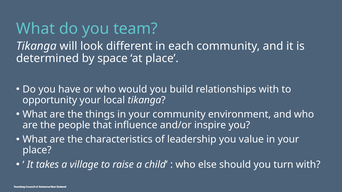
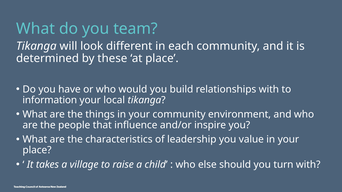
space: space -> these (112, 58)
opportunity: opportunity -> information (50, 100)
